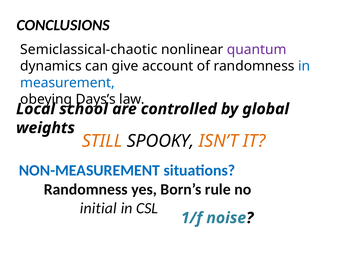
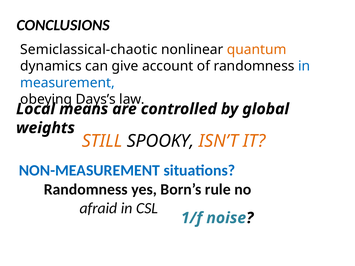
quantum colour: purple -> orange (257, 50)
school: school -> means (84, 109)
initial: initial -> afraid (98, 208)
